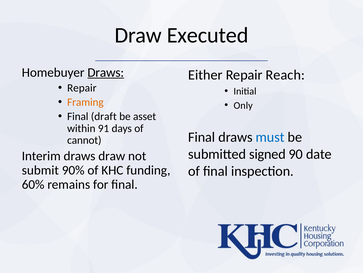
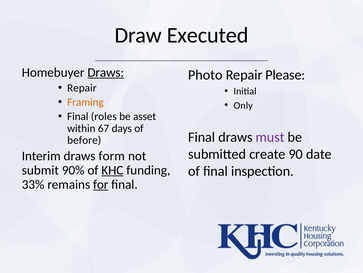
Either: Either -> Photo (205, 75)
Reach: Reach -> Please (285, 75)
draft: draft -> roles (104, 116)
91: 91 -> 67 (104, 128)
must colour: blue -> purple (270, 137)
cannot: cannot -> before (84, 140)
signed: signed -> create (267, 154)
draws draw: draw -> form (112, 156)
KHC underline: none -> present (112, 170)
60%: 60% -> 33% (33, 184)
for underline: none -> present (101, 184)
